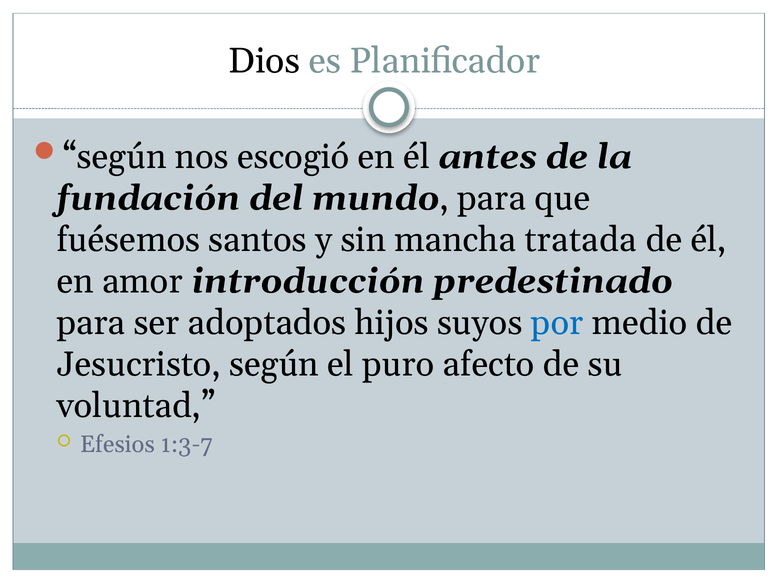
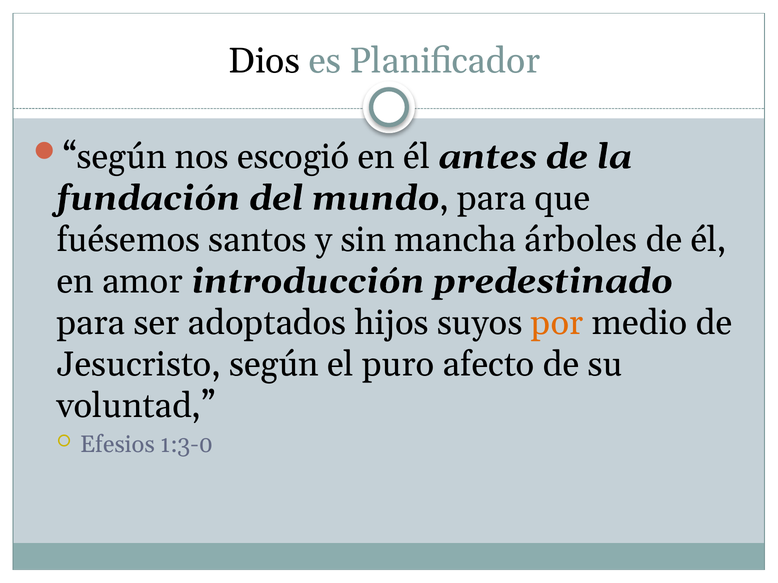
tratada: tratada -> árboles (581, 240)
por colour: blue -> orange (557, 323)
1:3-7: 1:3-7 -> 1:3-0 (187, 445)
